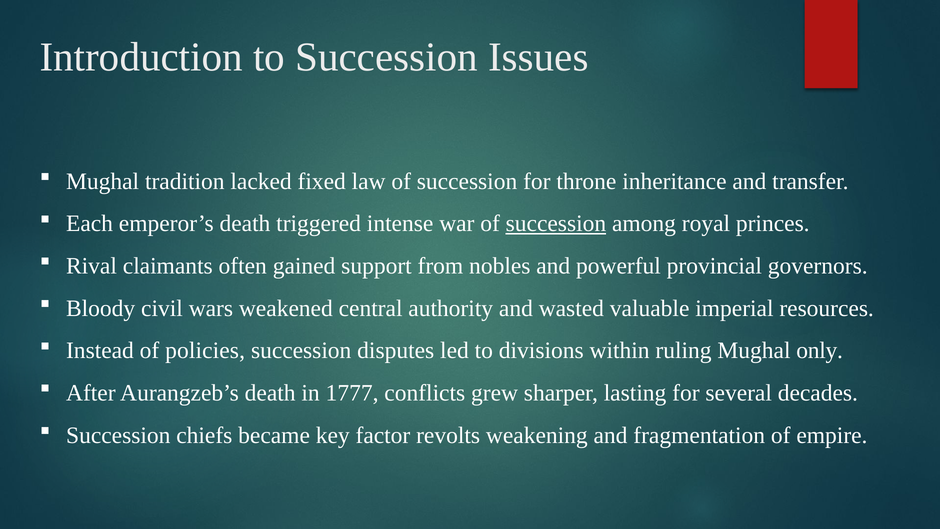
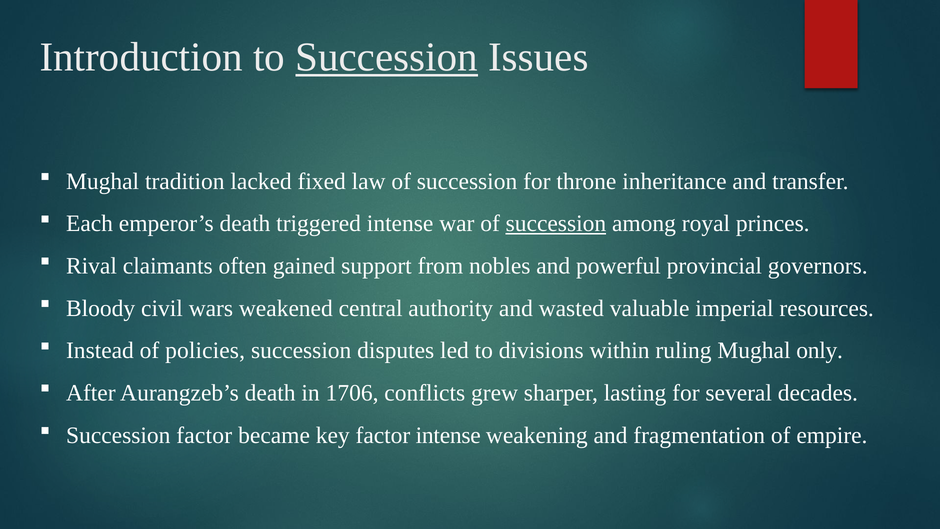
Succession underline: none -> present (387, 57)
1777: 1777 -> 1706 (352, 393)
Succession chiefs: chiefs -> factor (204, 435)
factor revolts: revolts -> intense (448, 435)
